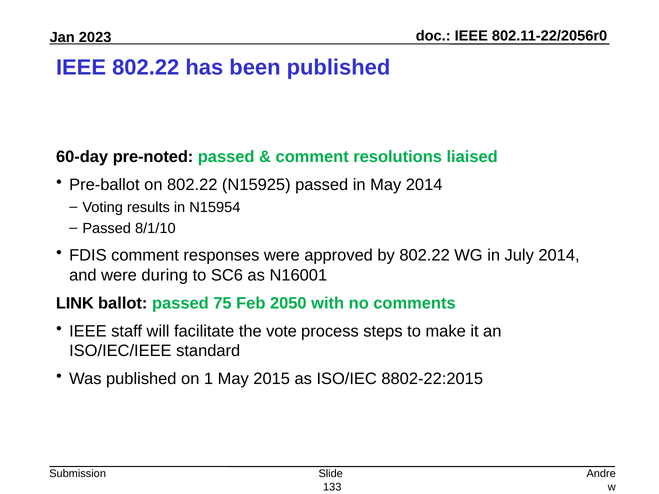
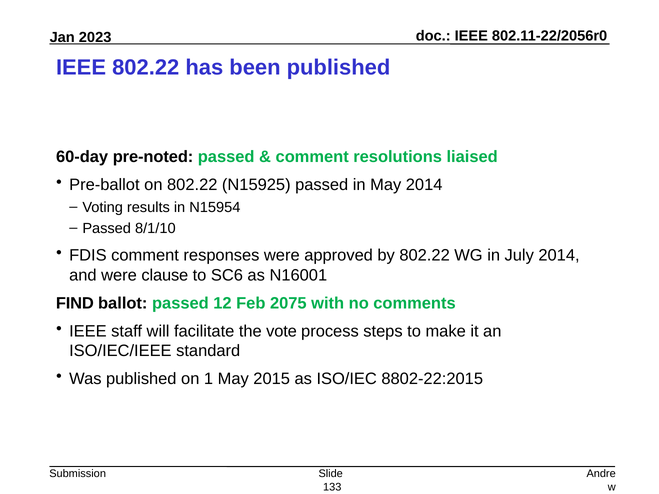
during: during -> clause (165, 275)
LINK: LINK -> FIND (75, 303)
75: 75 -> 12 (222, 303)
2050: 2050 -> 2075 (288, 303)
